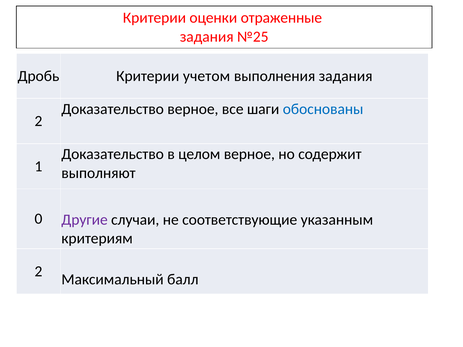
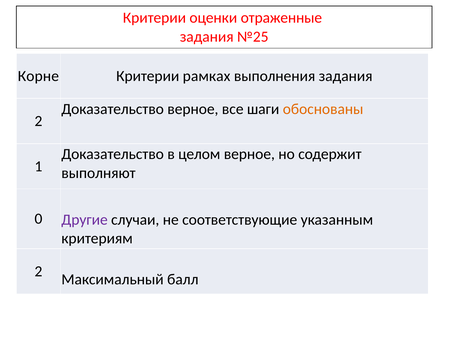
Дробь: Дробь -> Корне (38, 76)
учетом: учетом -> рамках (207, 76)
обоснованы colour: blue -> orange (323, 109)
